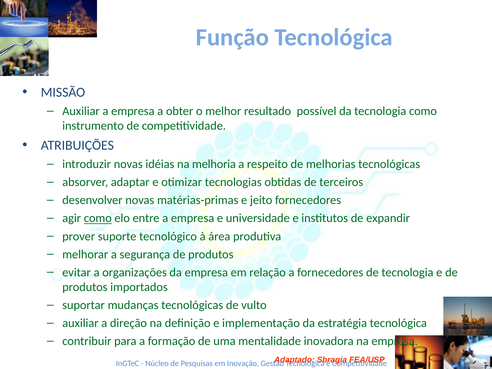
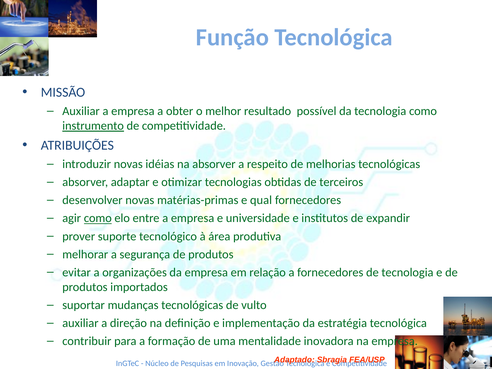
instrumento underline: none -> present (93, 126)
na melhoria: melhoria -> absorver (214, 164)
jeito: jeito -> qual (261, 200)
